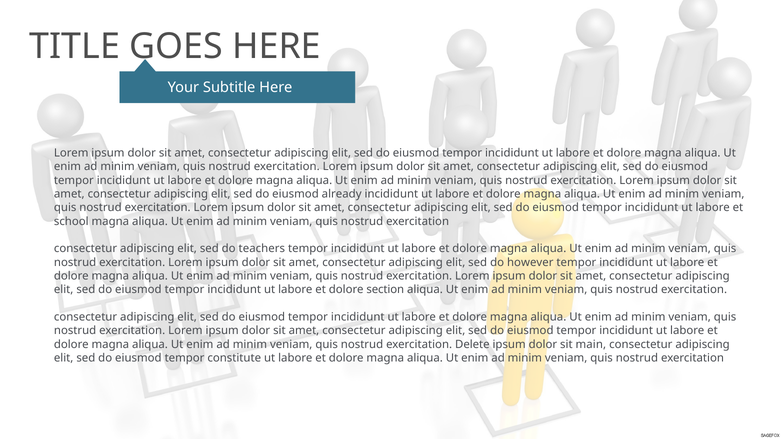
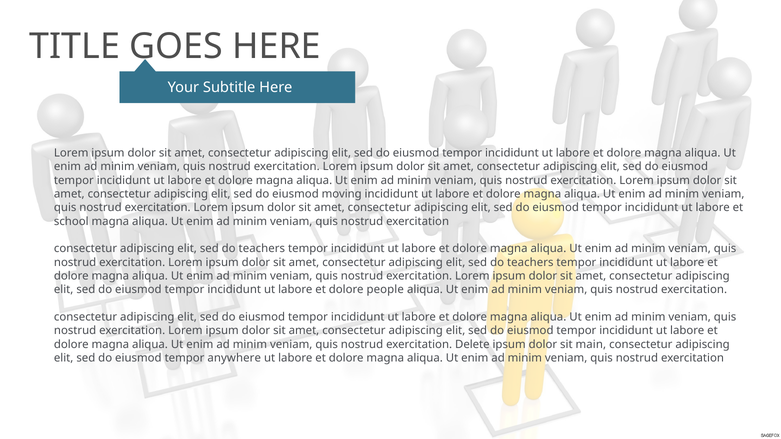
already: already -> moving (342, 194)
however: however -> teachers (530, 263)
section: section -> people (385, 290)
constitute: constitute -> anywhere (234, 358)
